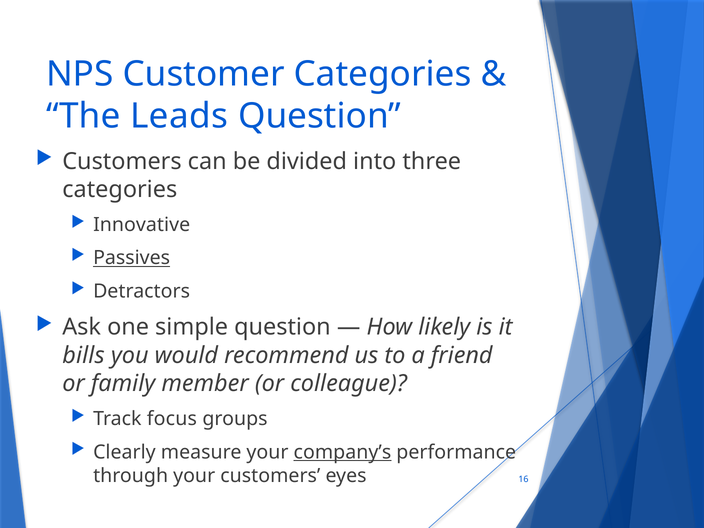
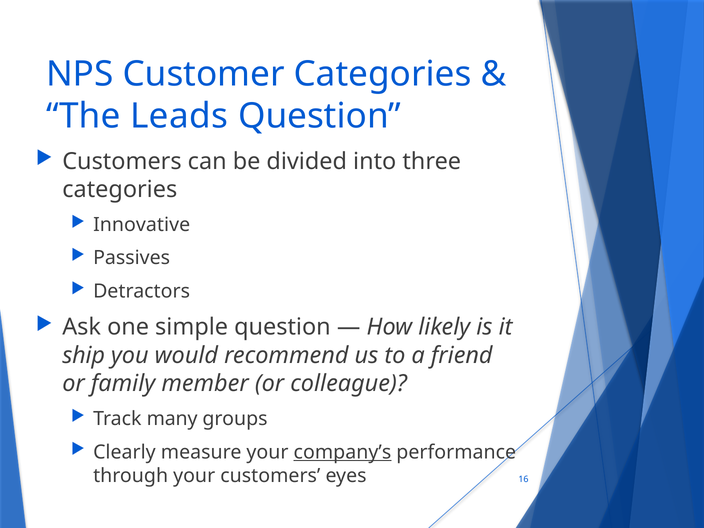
Passives underline: present -> none (132, 258)
bills: bills -> ship (84, 355)
focus: focus -> many (172, 419)
